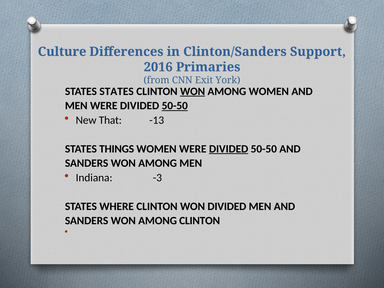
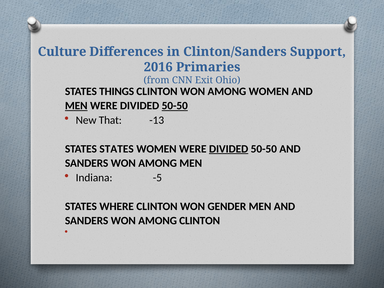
York: York -> Ohio (228, 80)
STATES STATES: STATES -> THINGS (117, 91)
WON underline: present -> none (193, 91)
MEN underline: none -> present (76, 106)
STATES THINGS: THINGS -> STATES (117, 149)
-3: -3 -> -5 (157, 178)
WON DIVIDED: DIVIDED -> GENDER (227, 206)
